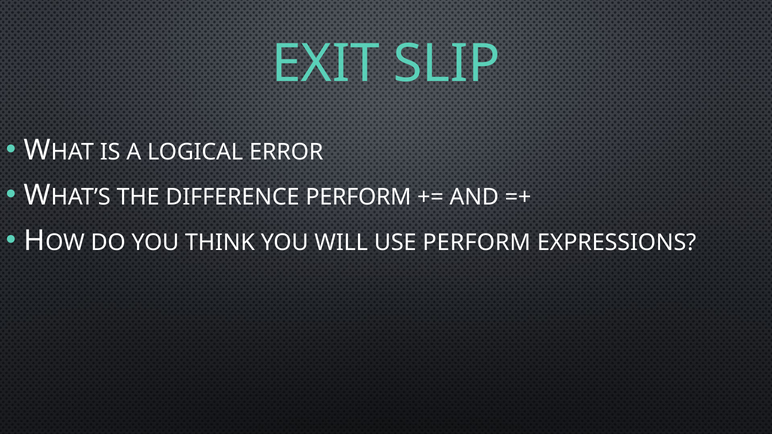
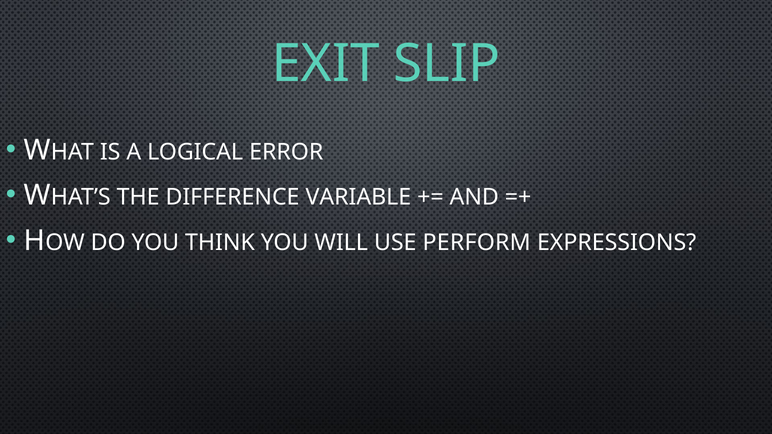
DIFFERENCE PERFORM: PERFORM -> VARIABLE (358, 197)
